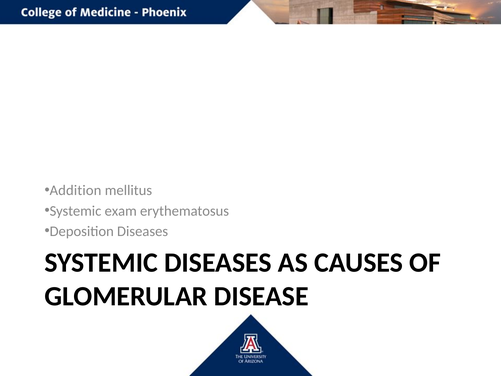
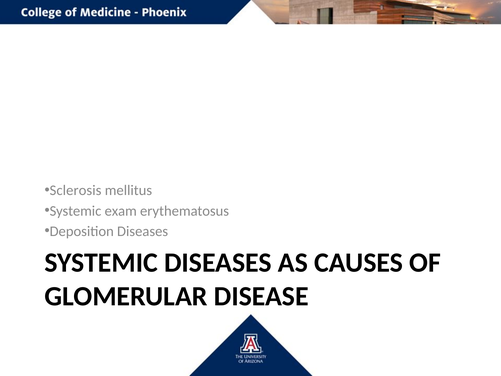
Addition: Addition -> Sclerosis (76, 190)
